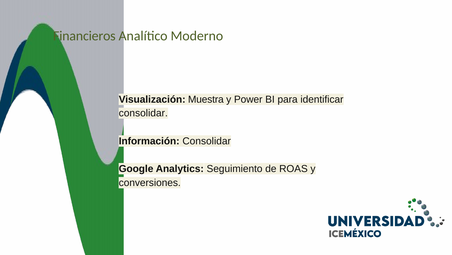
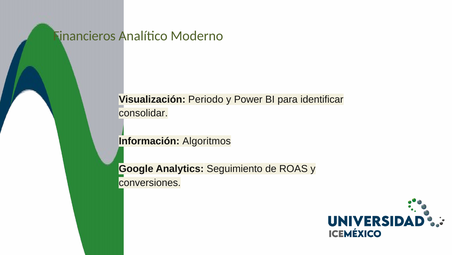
Muestra: Muestra -> Periodo (206, 99)
Información Consolidar: Consolidar -> Algoritmos (207, 141)
